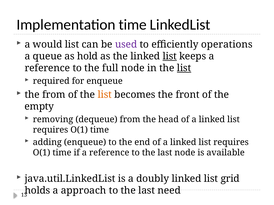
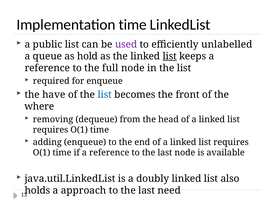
would: would -> public (48, 45)
operations: operations -> unlabelled (227, 45)
list underline: present -> none (184, 68)
the from: from -> have (54, 95)
list colour: orange -> blue (105, 95)
empty: empty -> where (39, 107)
grid: grid -> also (230, 179)
